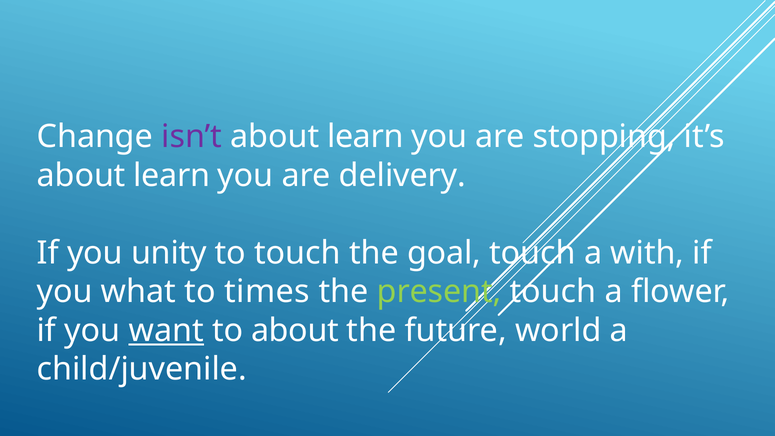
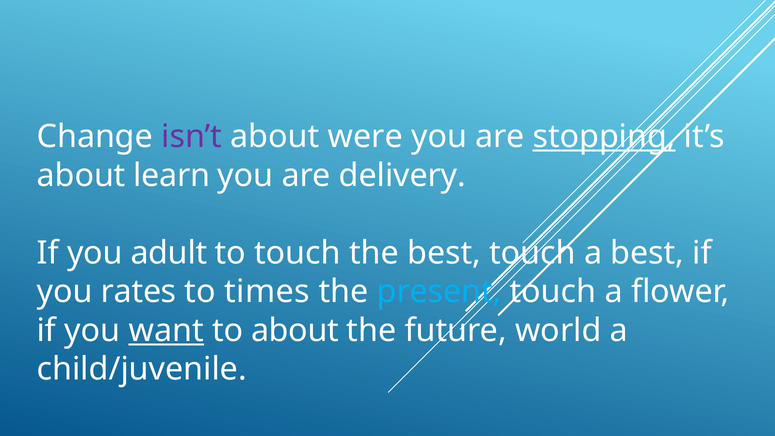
learn: learn -> were (365, 137)
stopping underline: none -> present (604, 137)
unity: unity -> adult (169, 253)
the goal: goal -> best (444, 253)
a with: with -> best (647, 253)
what: what -> rates (139, 292)
present colour: light green -> light blue (439, 292)
